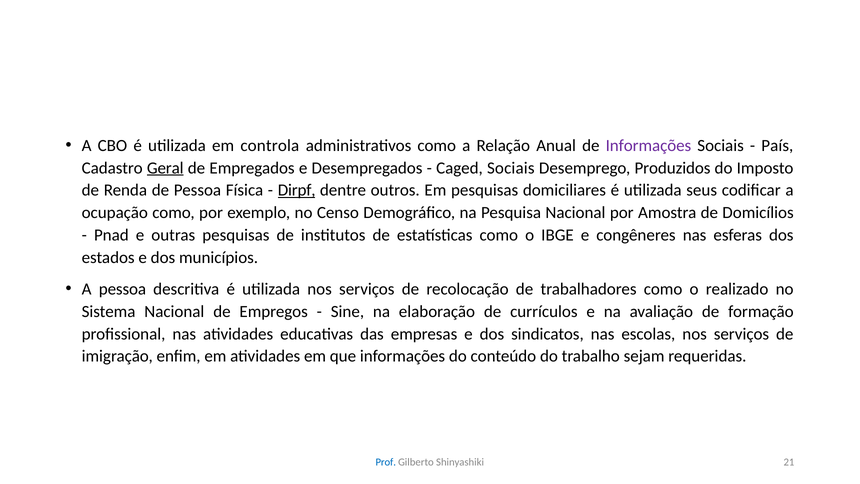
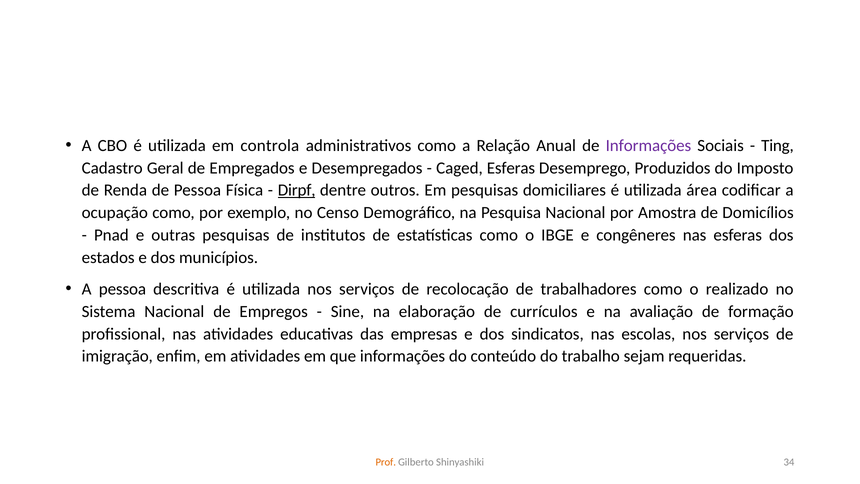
País: País -> Ting (777, 145)
Geral underline: present -> none (165, 168)
Caged Sociais: Sociais -> Esferas (511, 168)
seus: seus -> área (702, 190)
Prof colour: blue -> orange (386, 462)
21: 21 -> 34 (789, 462)
